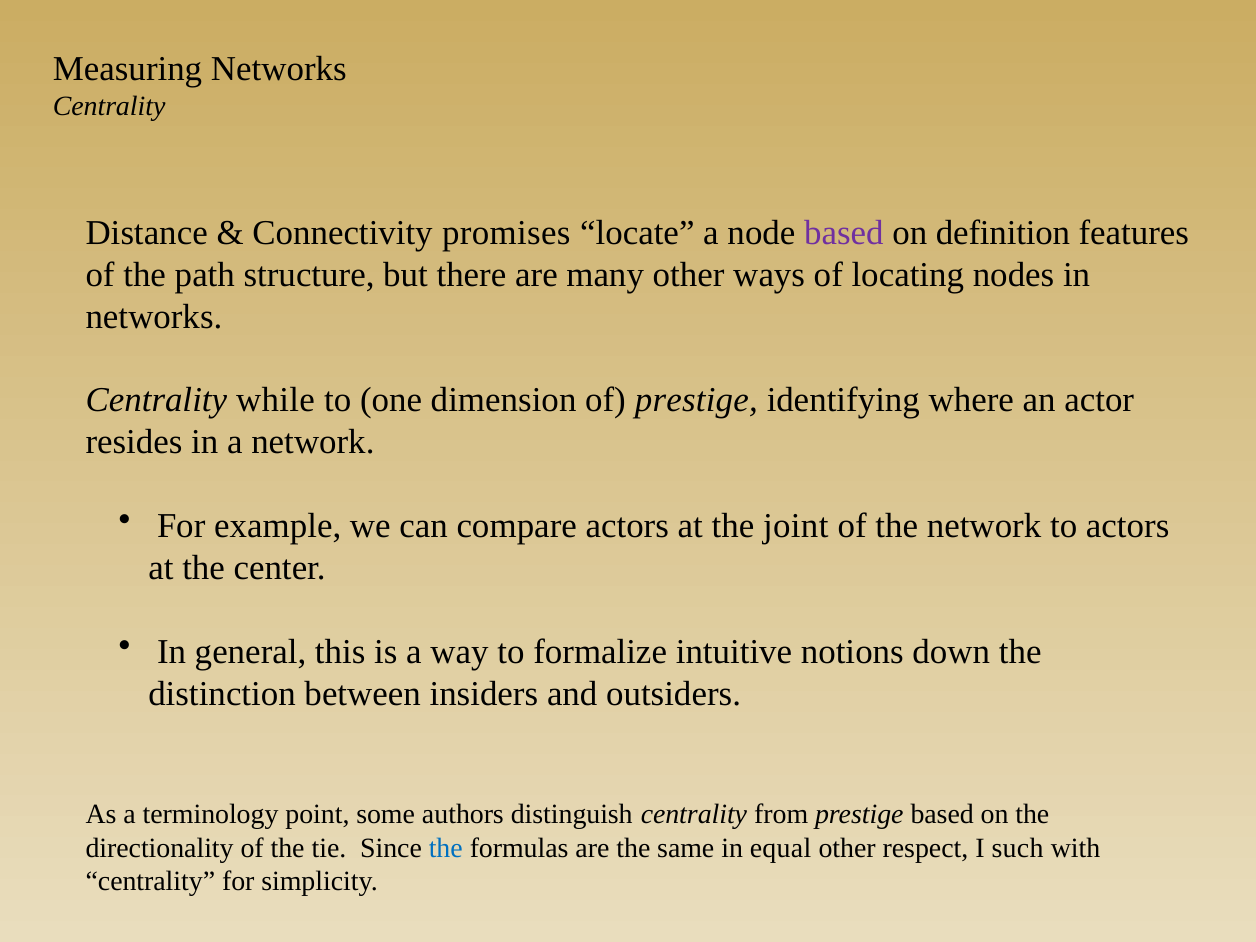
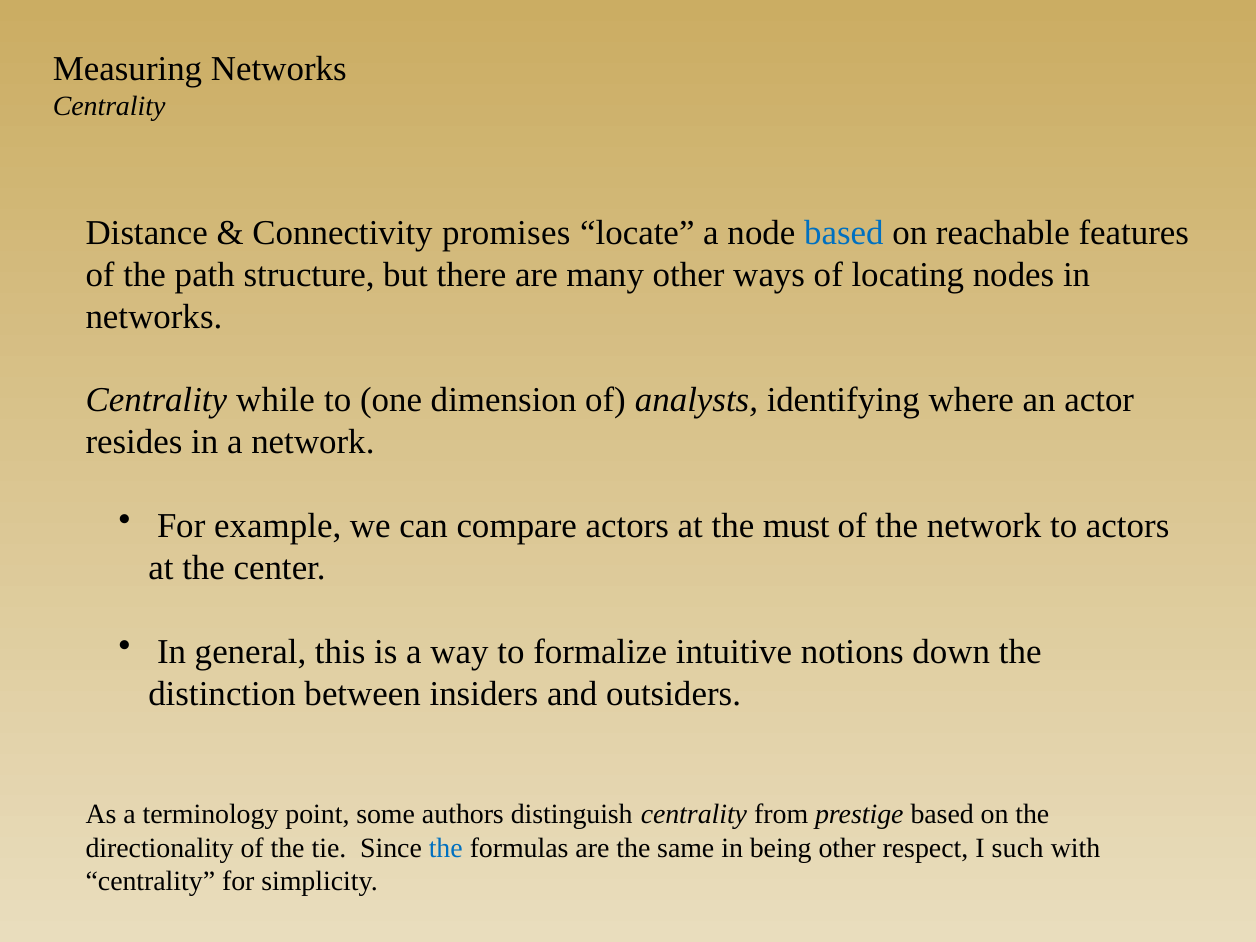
based colour: purple -> blue (844, 233)
definition: definition -> reachable (1003, 233)
of prestige: prestige -> analysts (696, 400)
joint: joint -> must (796, 526)
equal: equal -> being (781, 848)
